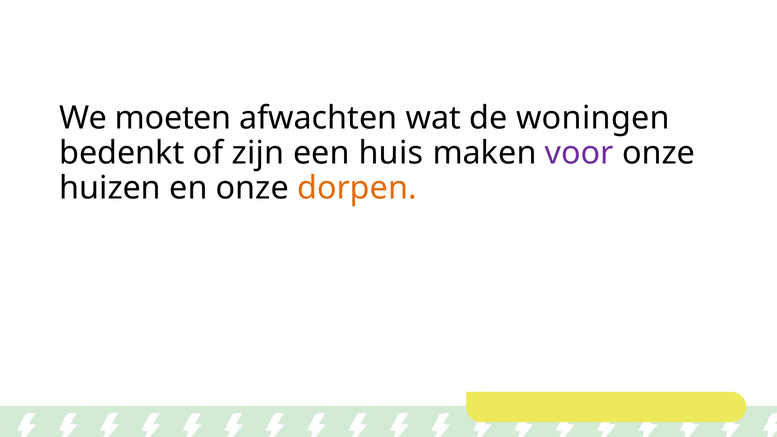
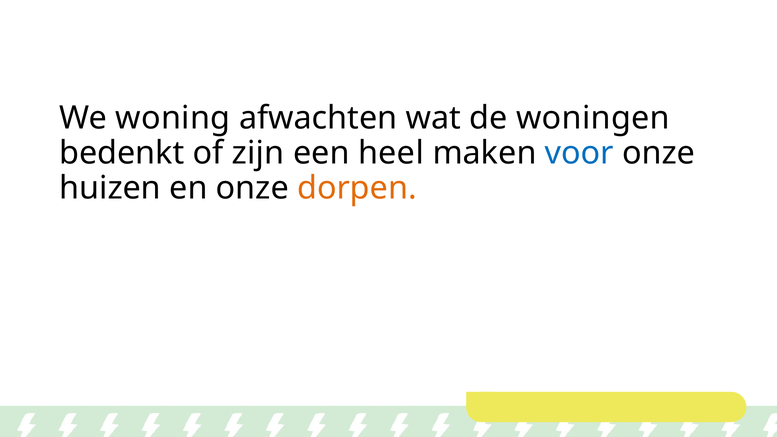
moeten: moeten -> woning (173, 118)
huis: huis -> heel (391, 153)
voor colour: purple -> blue (579, 153)
